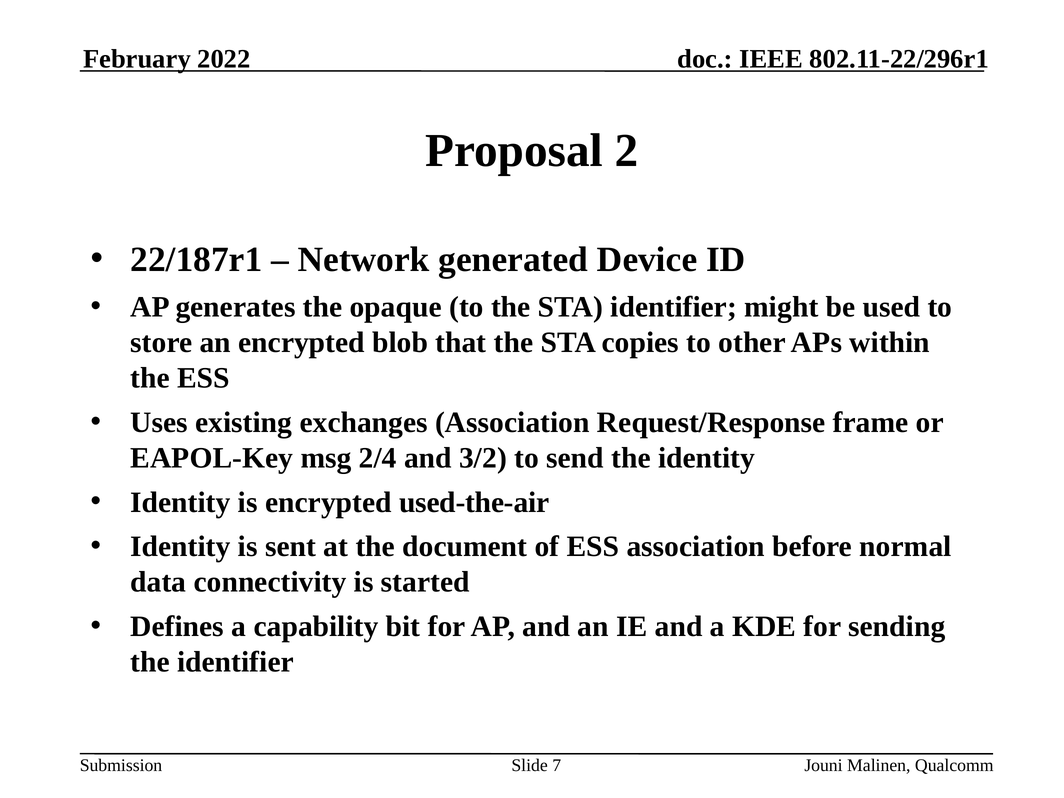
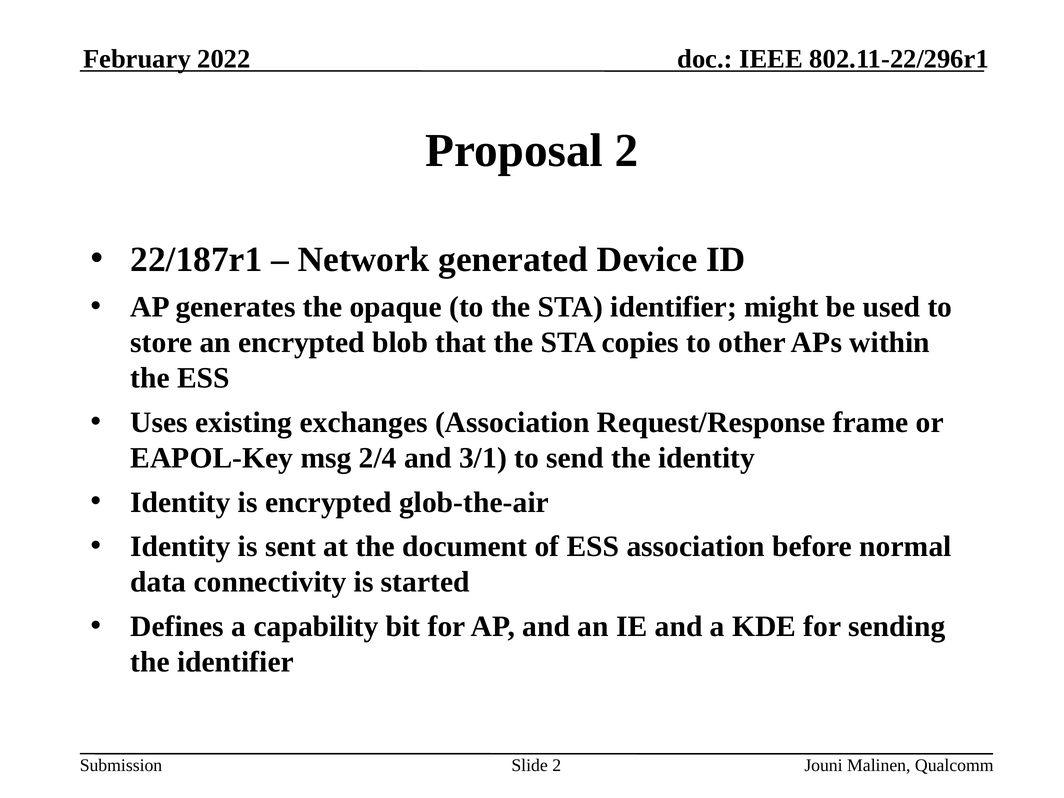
3/2: 3/2 -> 3/1 (483, 458)
used-the-air: used-the-air -> glob-the-air (474, 502)
Slide 7: 7 -> 2 (557, 765)
